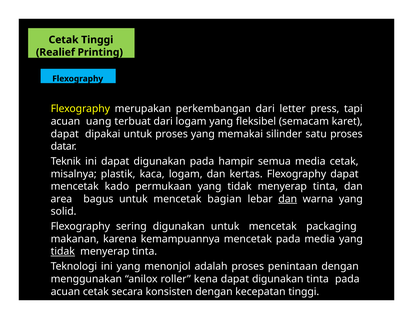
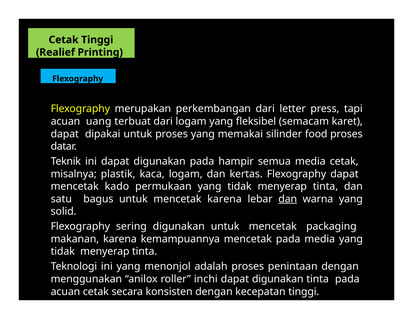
satu: satu -> food (316, 134)
area: area -> satu (61, 199)
mencetak bagian: bagian -> karena (225, 199)
tidak underline: present -> none (63, 252)
kena: kena -> inchi (206, 279)
